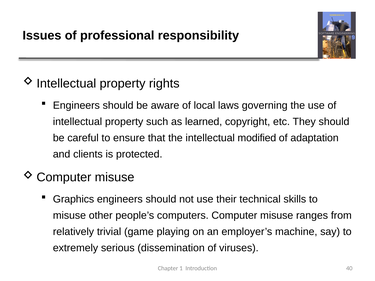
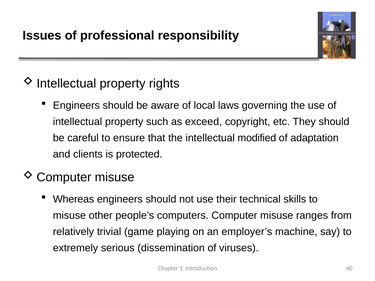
learned: learned -> exceed (204, 122)
Graphics: Graphics -> Whereas (74, 199)
